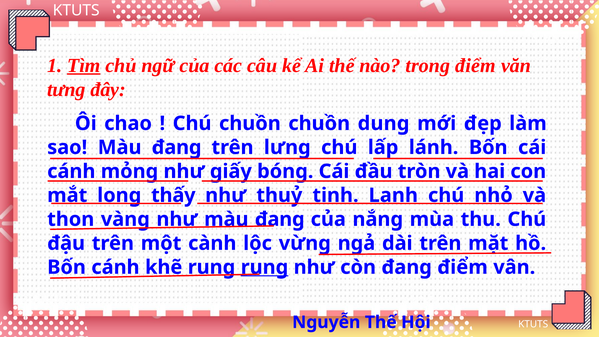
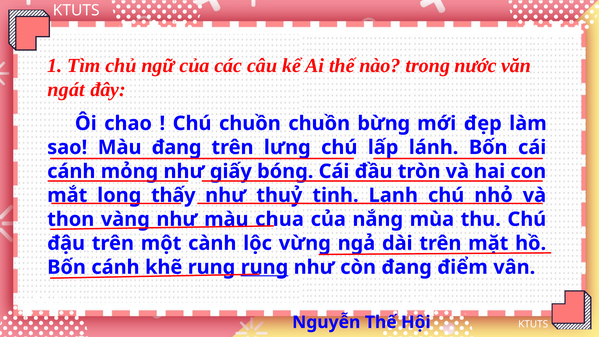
Tìm underline: present -> none (84, 65)
trong điểm: điểm -> nước (476, 65)
tưng: tưng -> ngát (66, 89)
dung: dung -> bừng (384, 123)
như màu đang: đang -> chua (280, 219)
